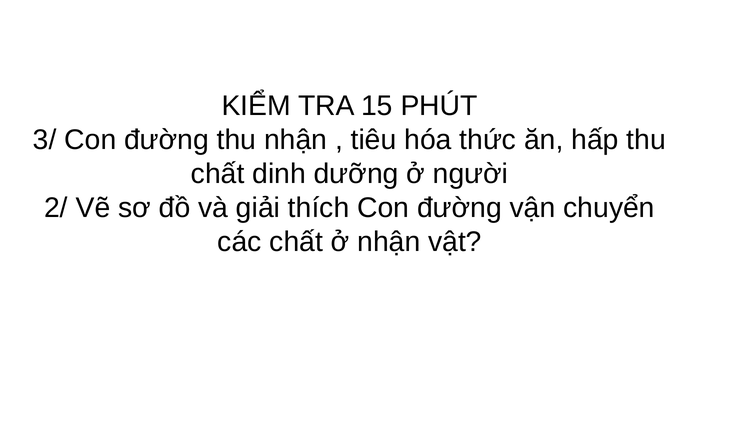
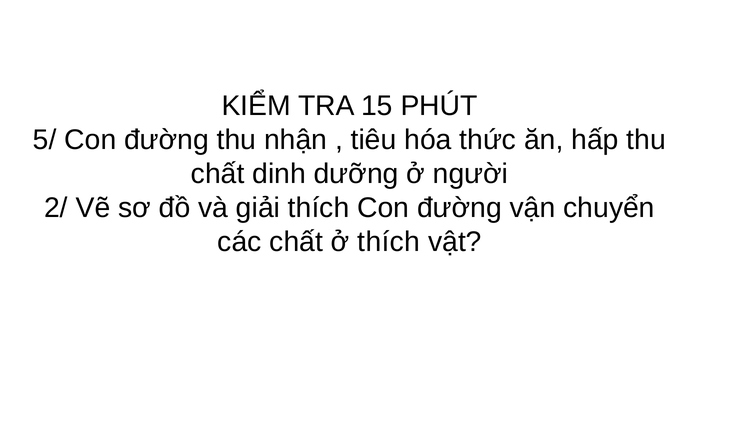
3/: 3/ -> 5/ (45, 140)
ở nhận: nhận -> thích (389, 242)
